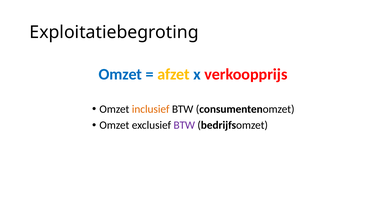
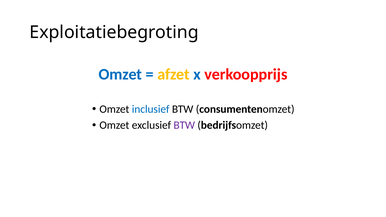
inclusief colour: orange -> blue (151, 109)
